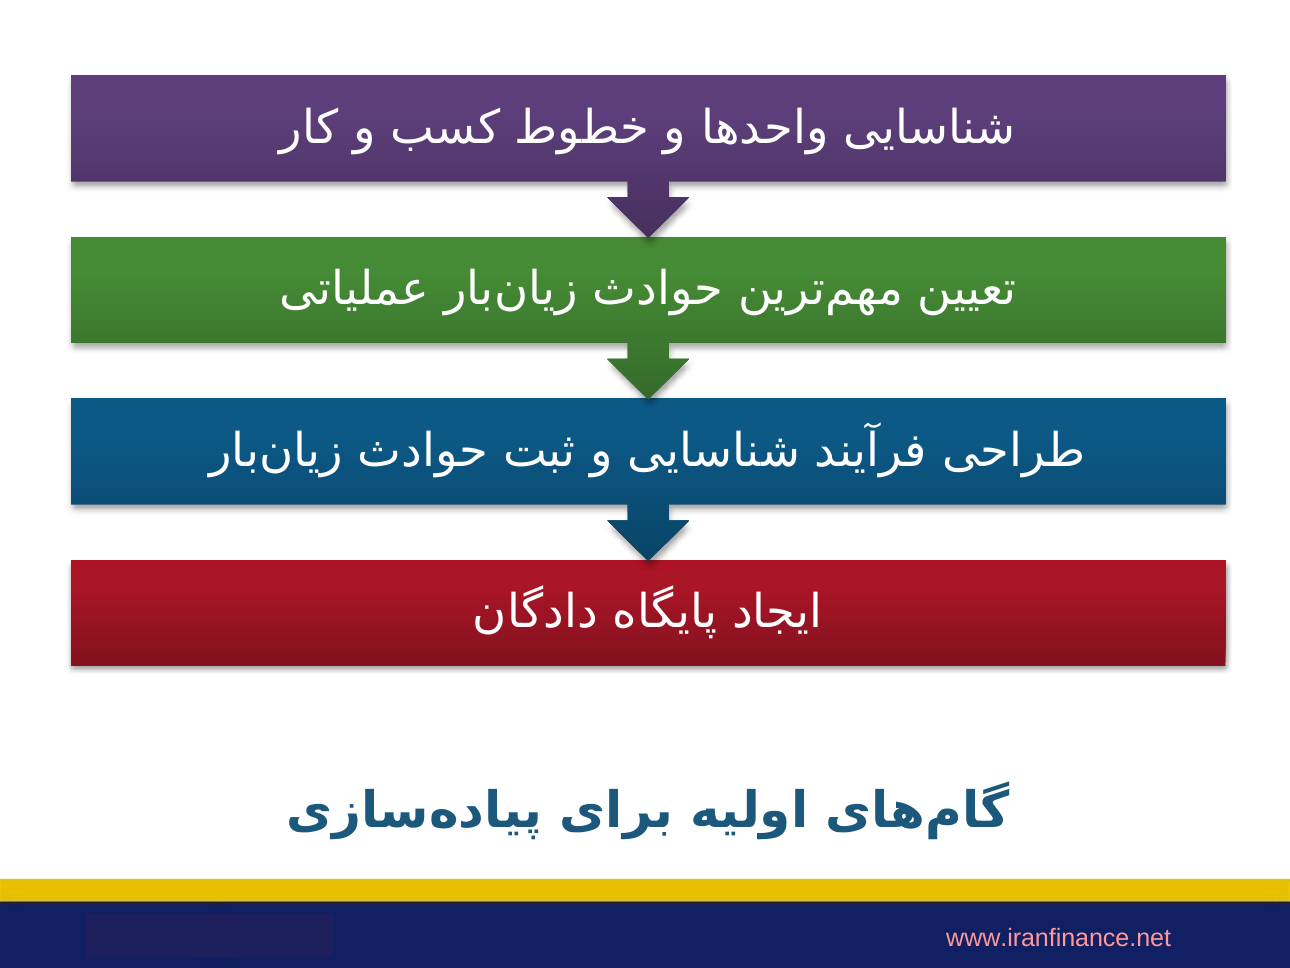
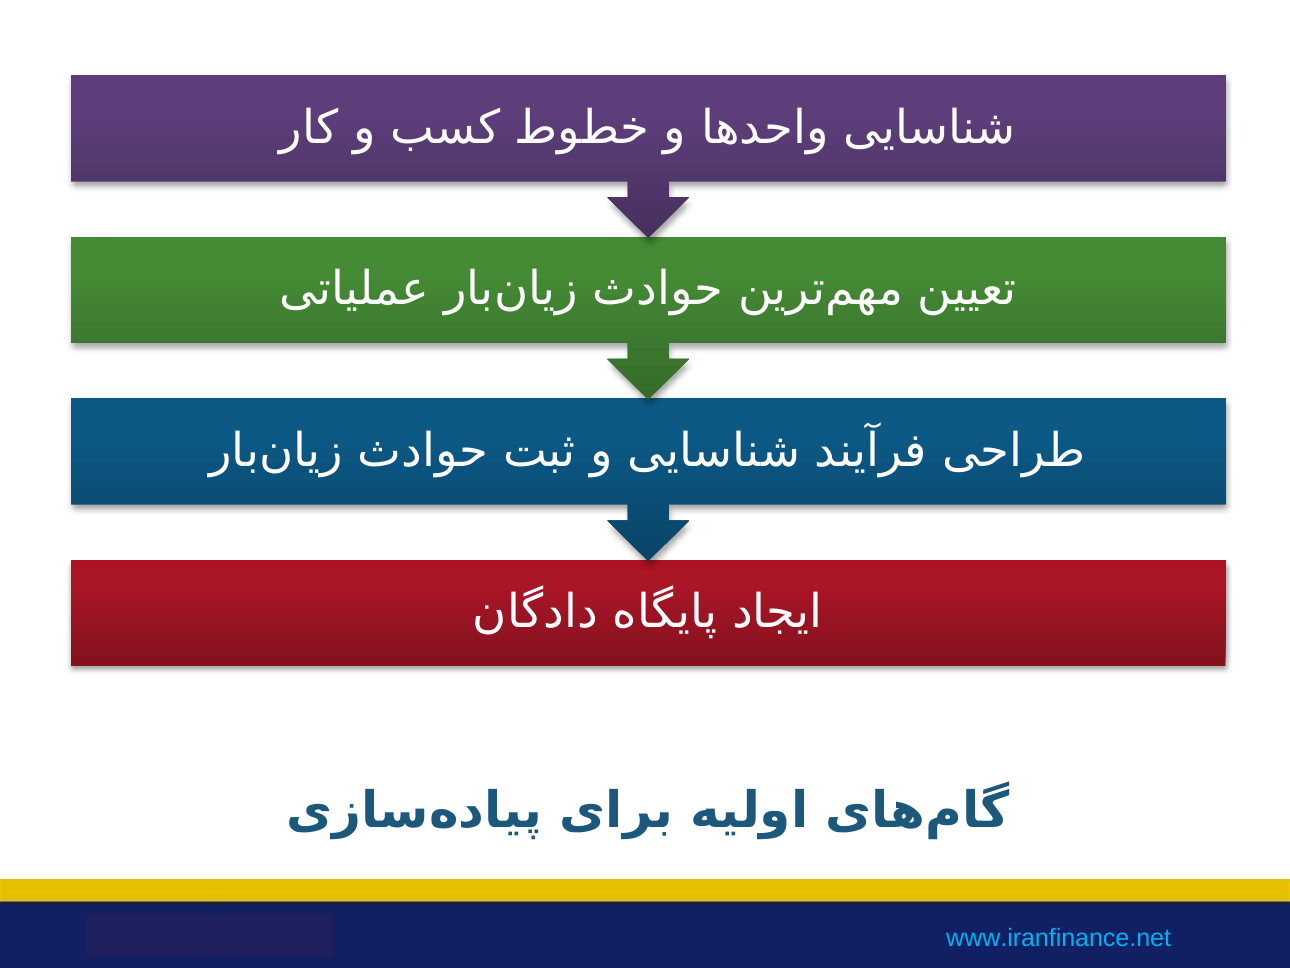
www.iranfinance.net colour: pink -> light blue (1059, 938)
